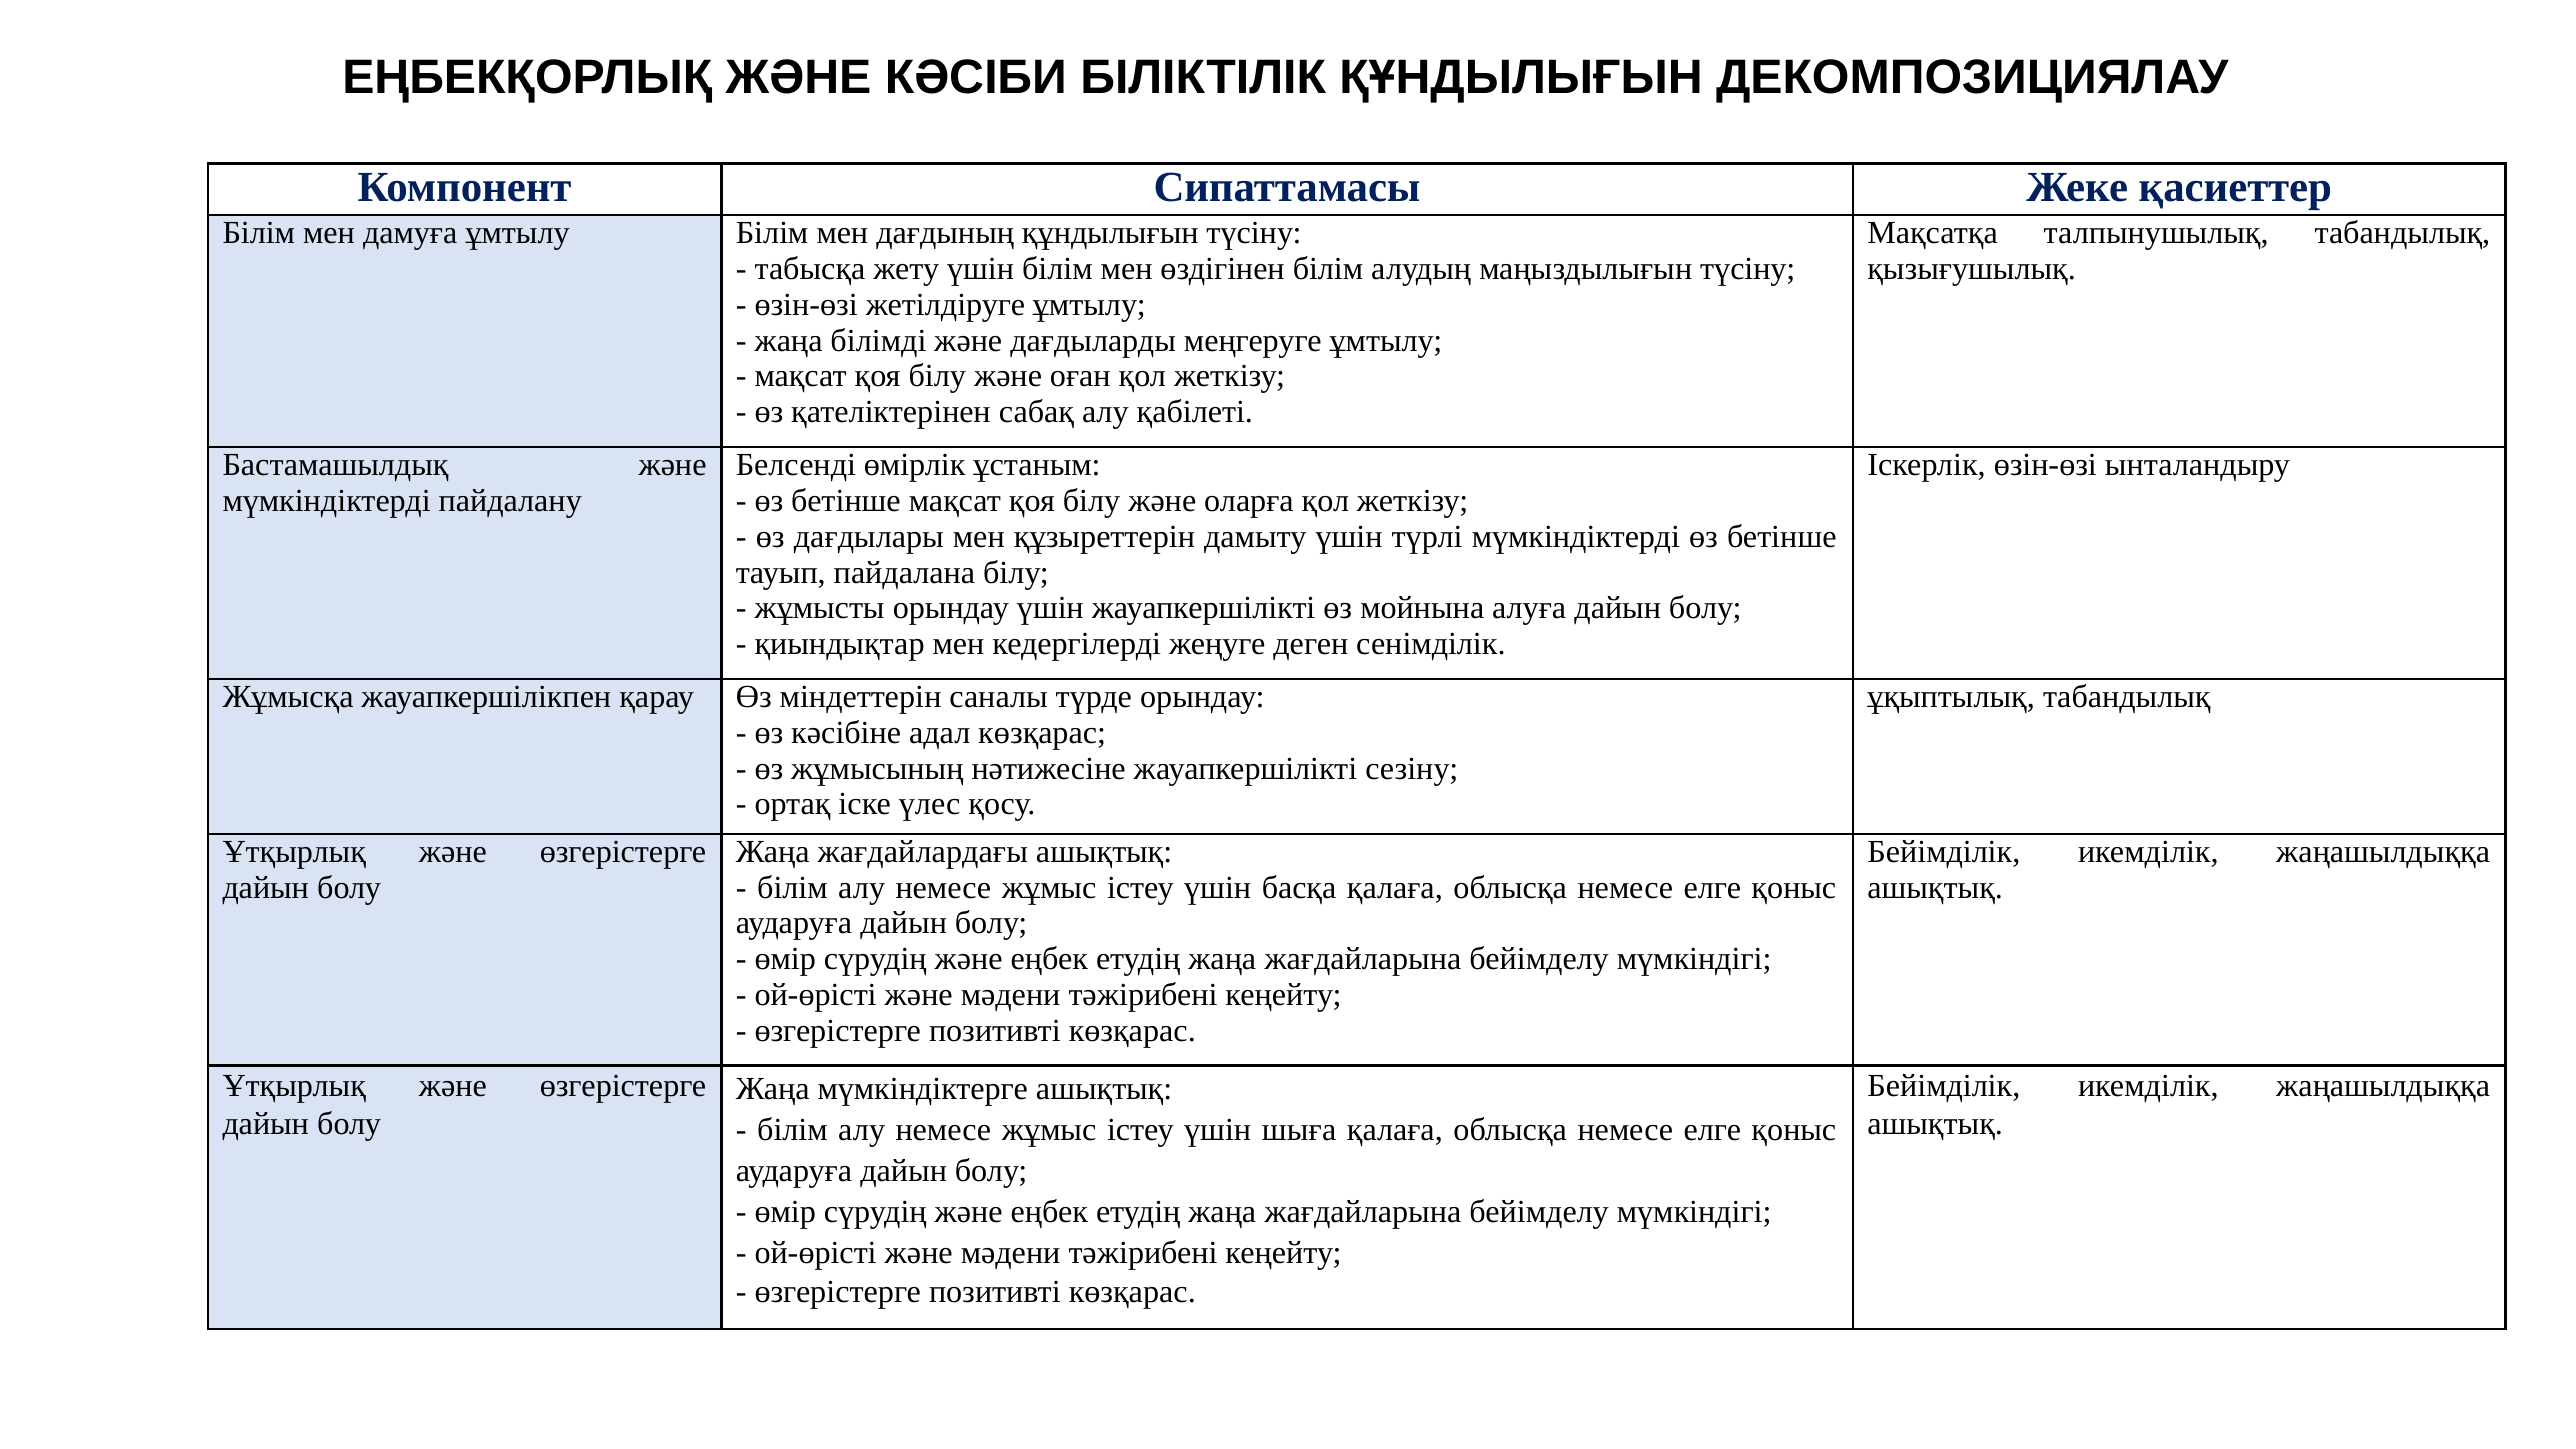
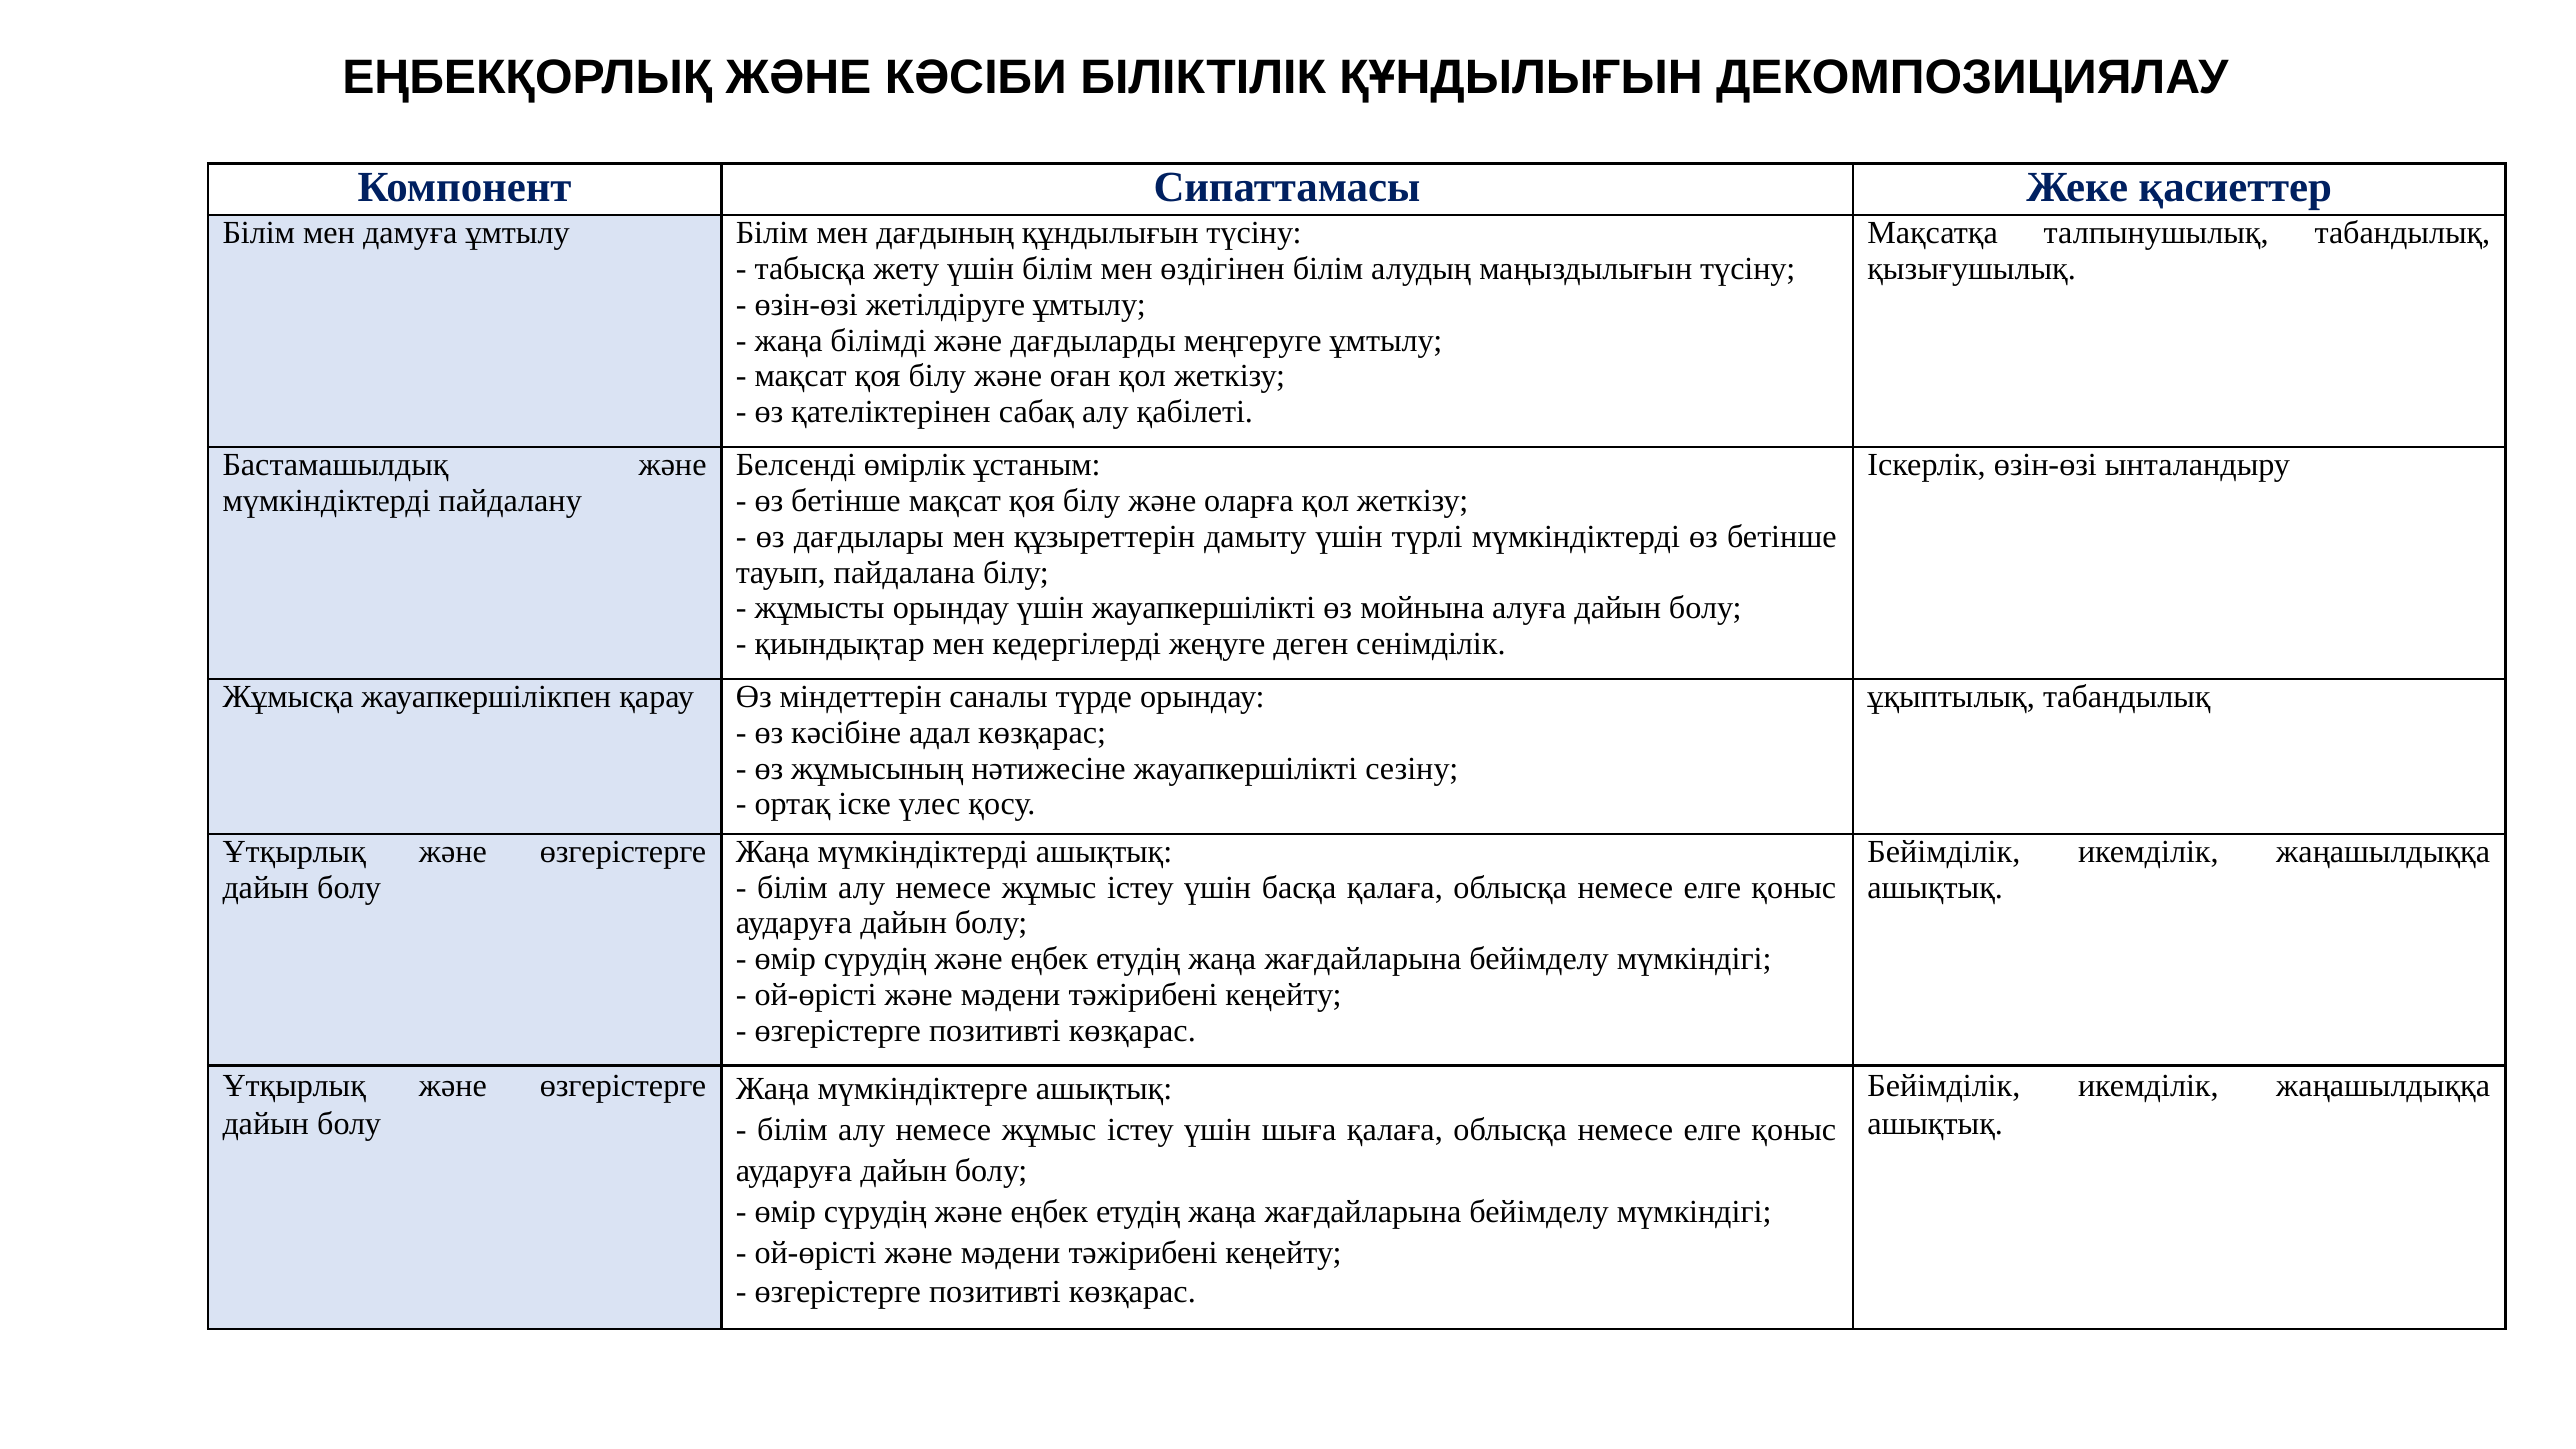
Жаңа жағдайлардағы: жағдайлардағы -> мүмкіндіктерді (923, 852)
